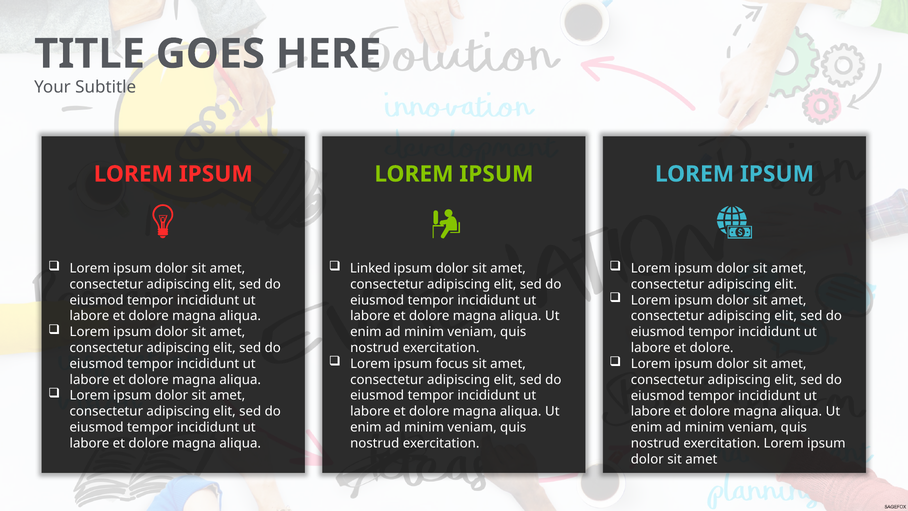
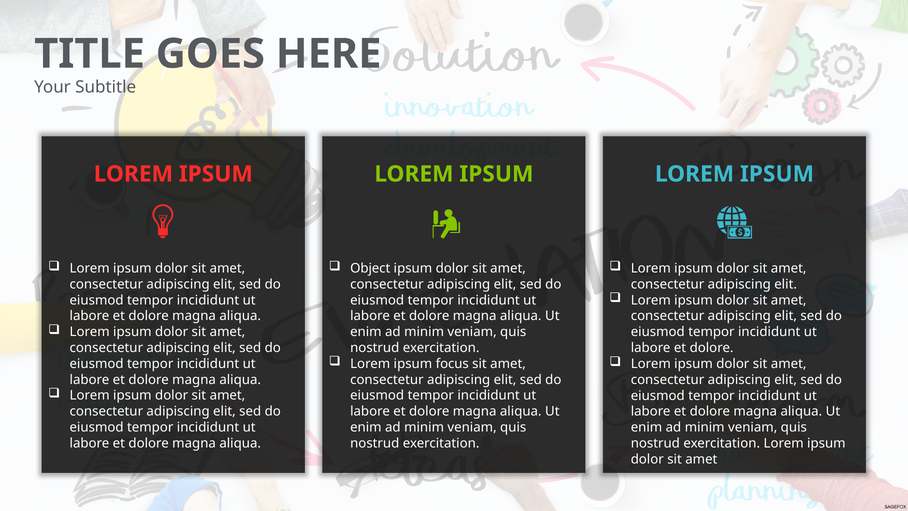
Linked: Linked -> Object (370, 268)
